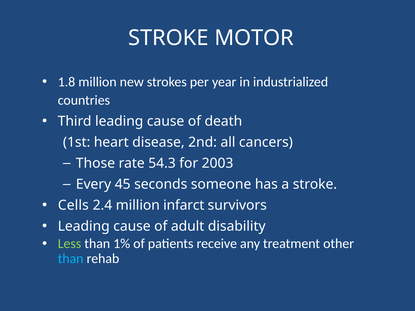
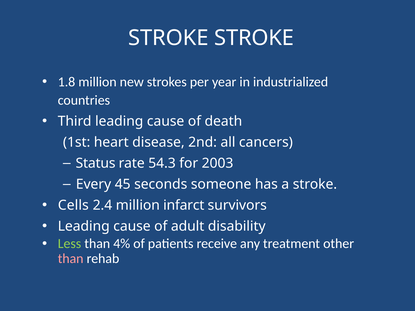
STROKE MOTOR: MOTOR -> STROKE (254, 38)
Those: Those -> Status (96, 163)
1%: 1% -> 4% (122, 244)
than colour: light blue -> pink (71, 259)
